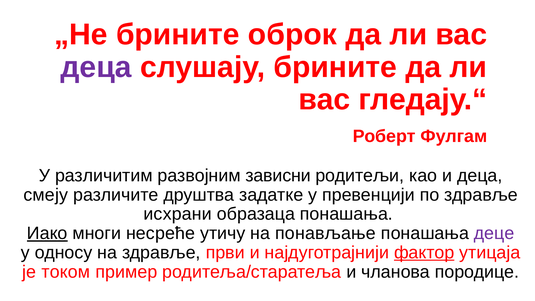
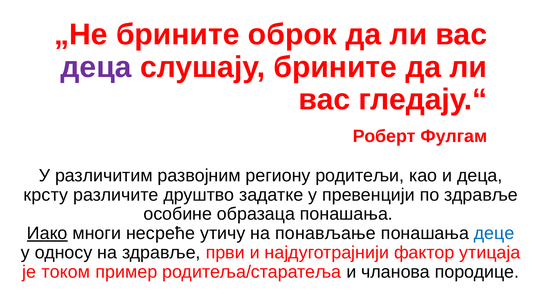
зависни: зависни -> региону (278, 175)
смеју: смеју -> крсту (46, 195)
друштва: друштва -> друштво (199, 195)
исхрани: исхрани -> особине (178, 214)
деце colour: purple -> blue (494, 233)
фактор underline: present -> none (424, 253)
